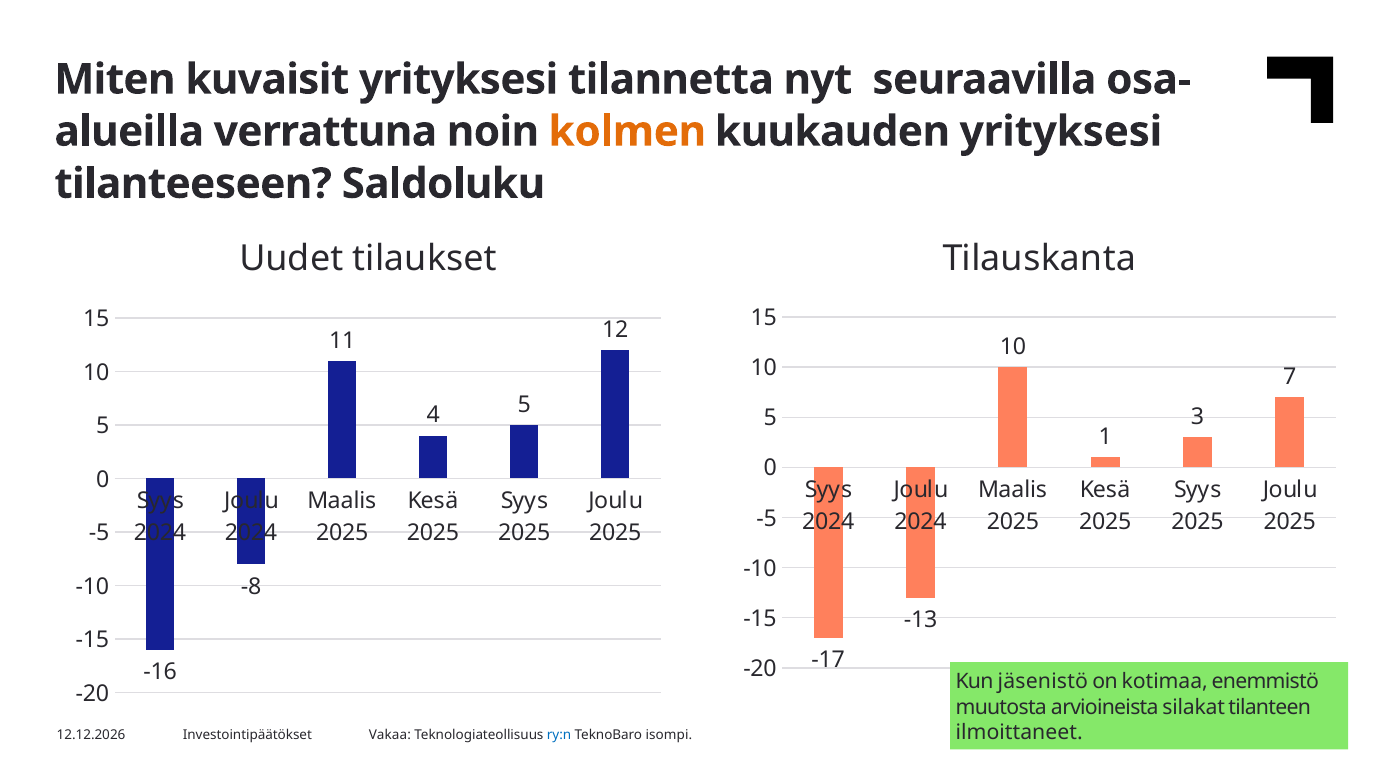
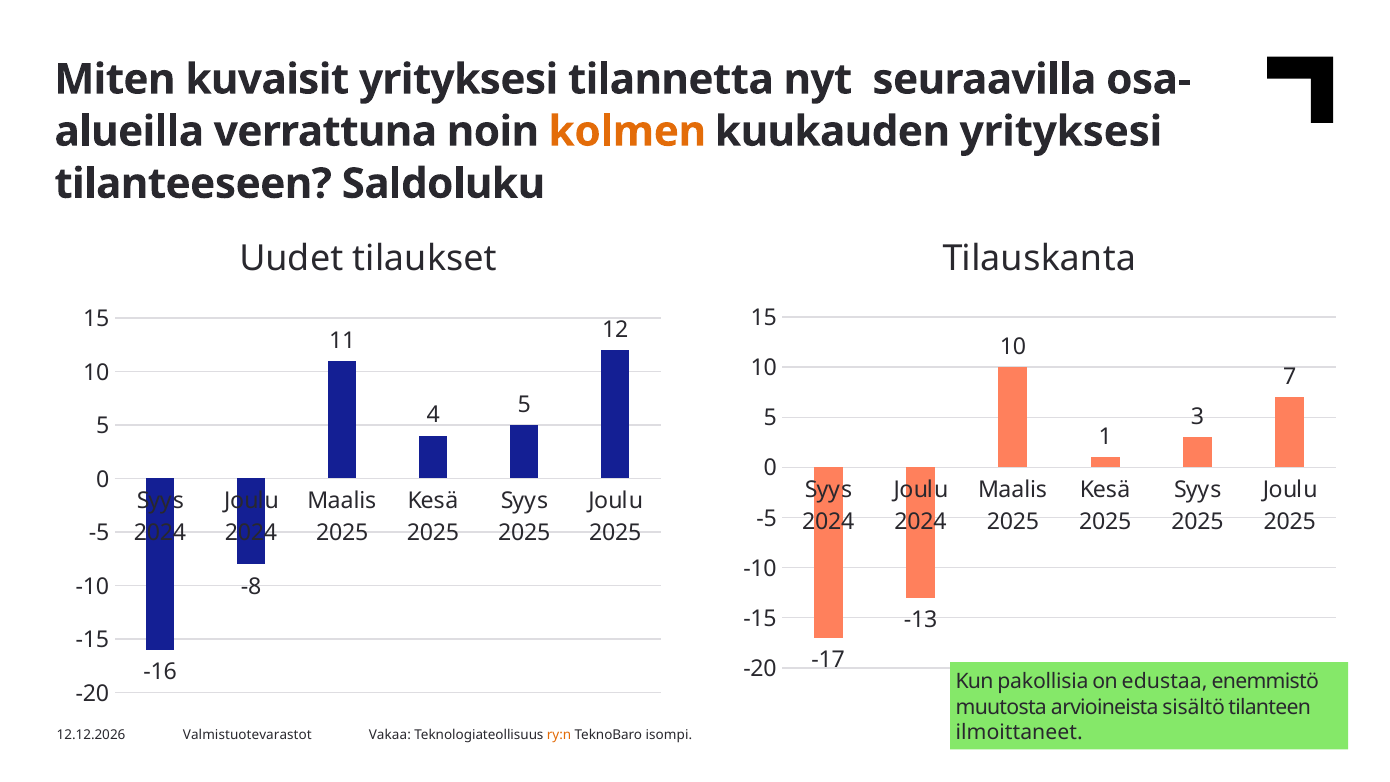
jäsenistö: jäsenistö -> pakollisia (1043, 682)
kotimaa: kotimaa -> edustaa (1165, 682)
silakat: silakat -> sisältö (1194, 707)
Investointipäätökset: Investointipäätökset -> Valmistuotevarastot (247, 735)
ry:n colour: blue -> orange (559, 735)
